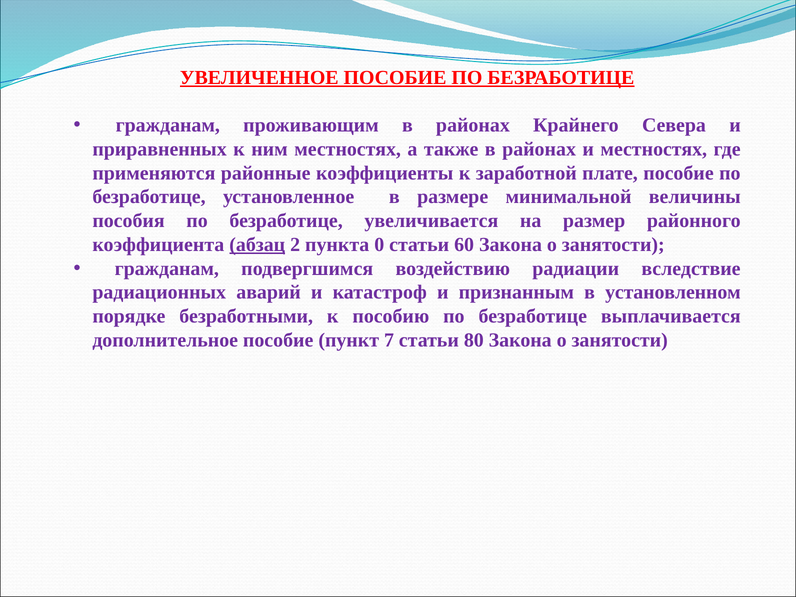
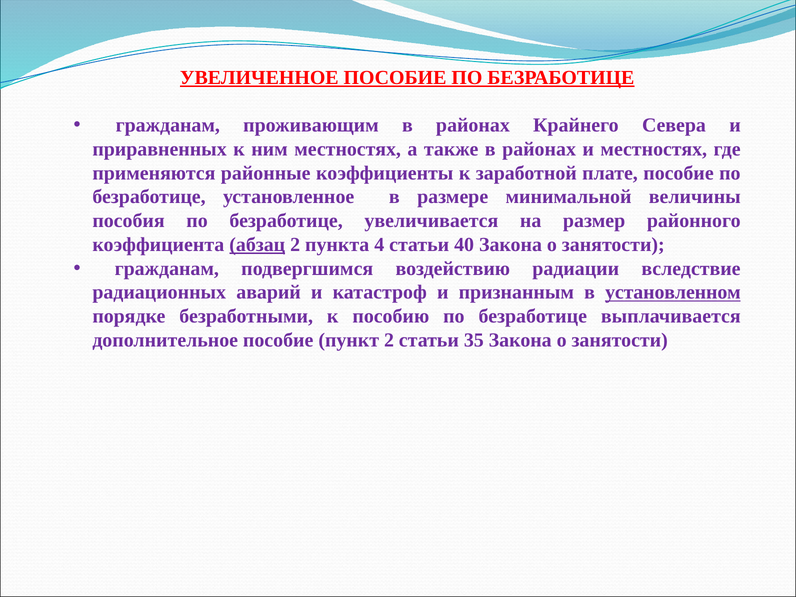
0: 0 -> 4 (379, 245)
60: 60 -> 40 (464, 245)
установленном underline: none -> present (673, 292)
пункт 7: 7 -> 2 (389, 340)
80: 80 -> 35 (474, 340)
